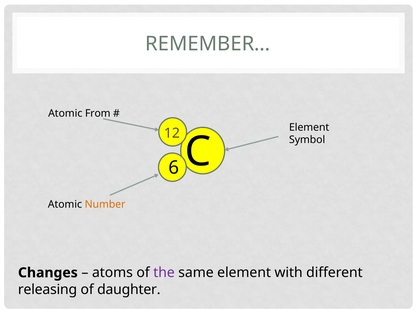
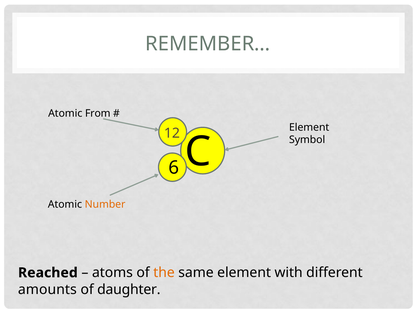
Changes: Changes -> Reached (48, 273)
the colour: purple -> orange (164, 273)
releasing: releasing -> amounts (47, 289)
